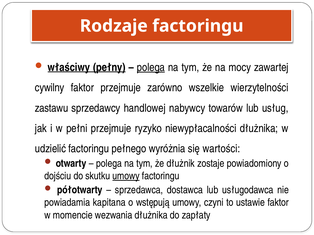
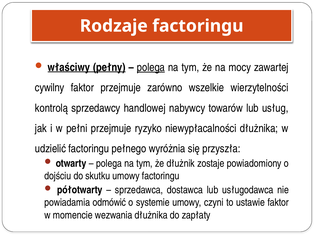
zastawu: zastawu -> kontrolą (51, 108)
wartości: wartości -> przyszła (221, 149)
umowy underline: present -> none (126, 176)
kapitana: kapitana -> odmówić (109, 203)
wstępują: wstępują -> systemie (153, 203)
